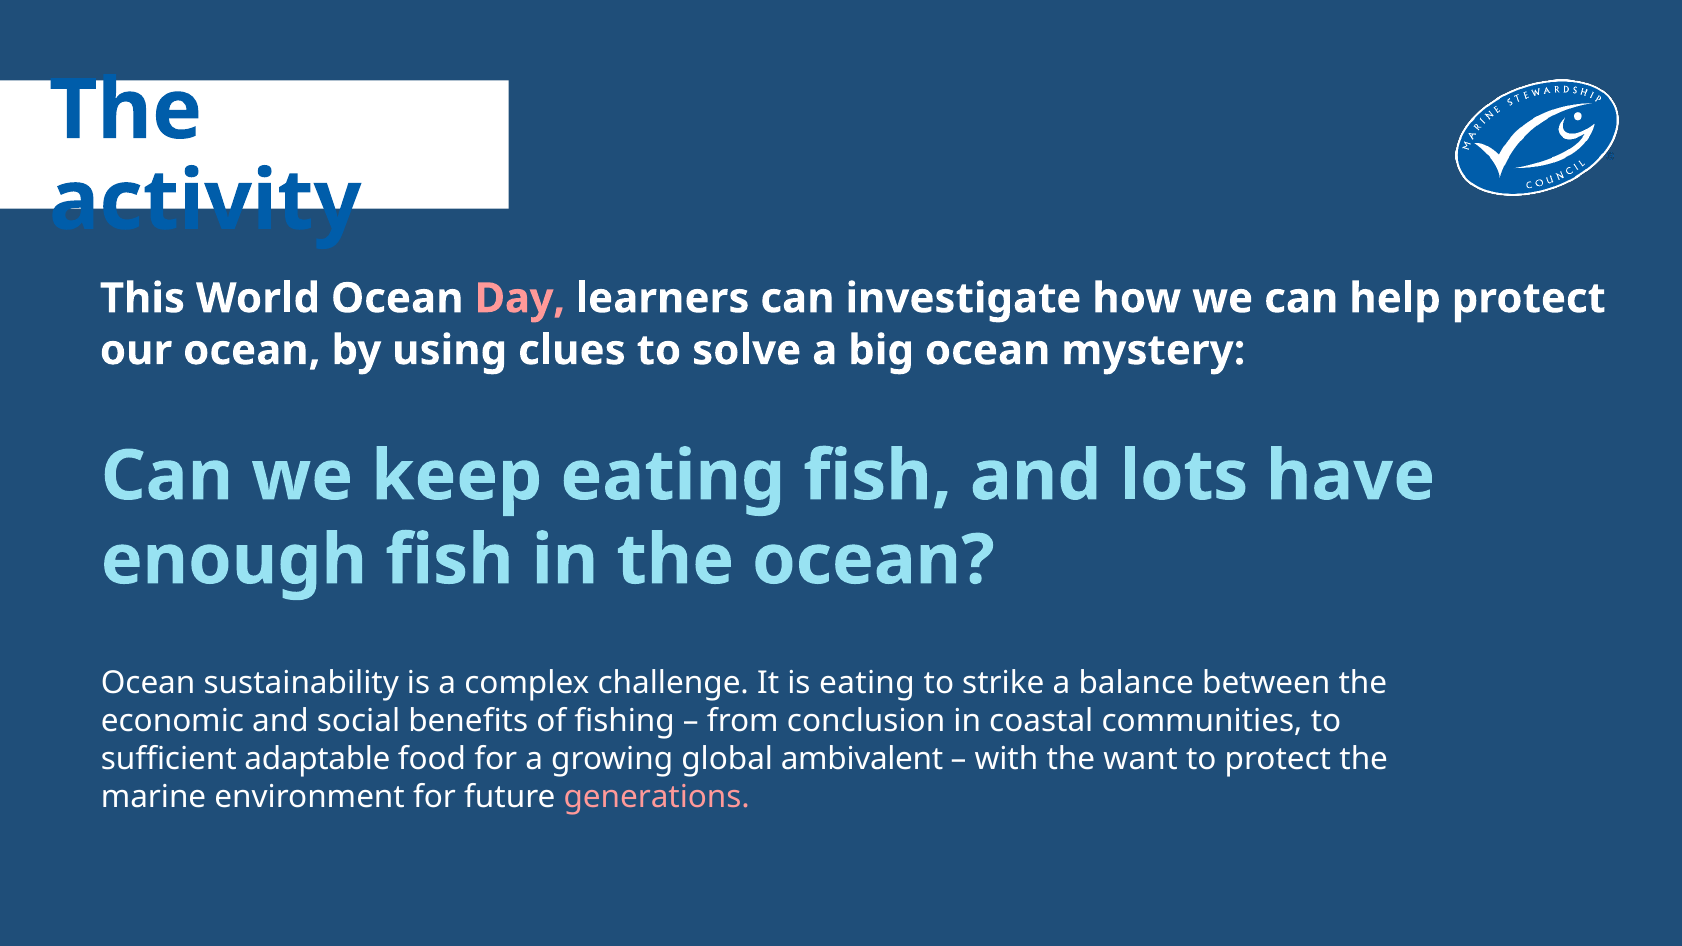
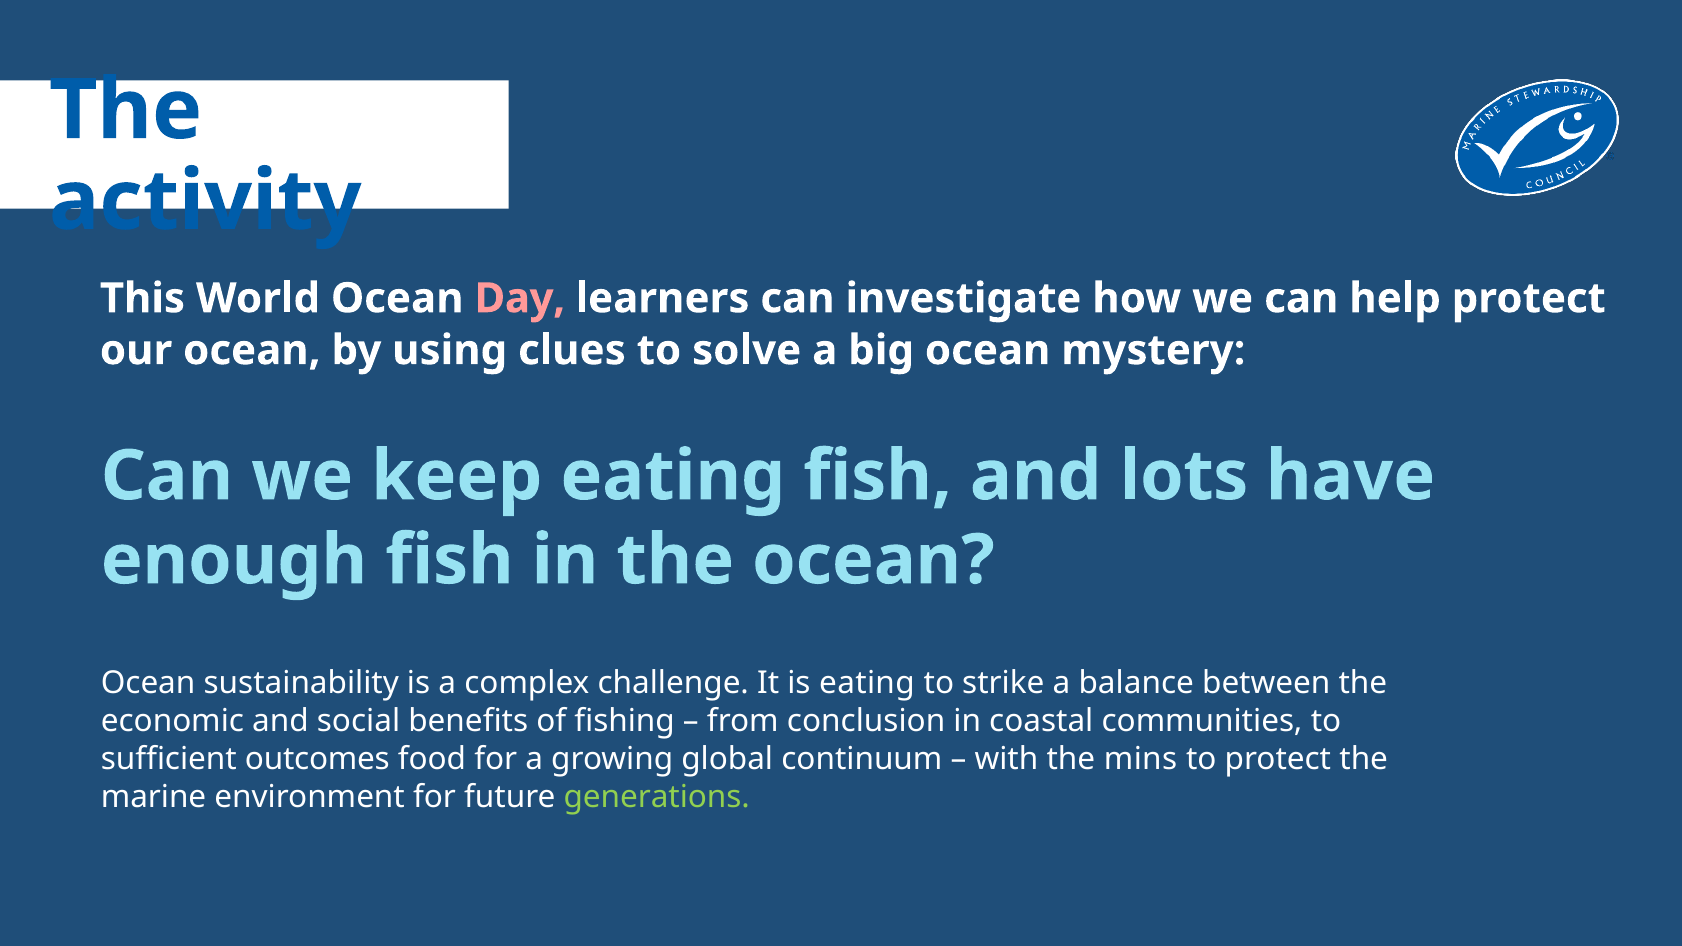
adaptable: adaptable -> outcomes (317, 759)
ambivalent: ambivalent -> continuum (862, 759)
want: want -> mins (1141, 759)
generations colour: pink -> light green (657, 797)
